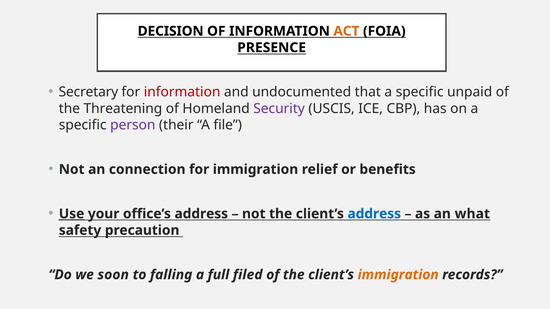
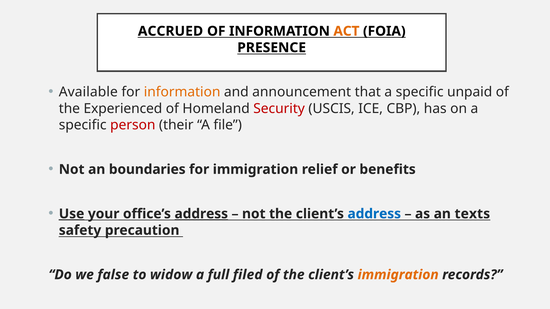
DECISION: DECISION -> ACCRUED (170, 31)
Secretary: Secretary -> Available (88, 92)
information colour: red -> orange (182, 92)
undocumented: undocumented -> announcement (302, 92)
Threatening: Threatening -> Experienced (123, 109)
Security colour: purple -> red (279, 109)
person colour: purple -> red (133, 125)
connection: connection -> boundaries (147, 170)
address underline: none -> present (201, 214)
what: what -> texts (472, 214)
soon: soon -> false (113, 275)
falling: falling -> widow (171, 275)
